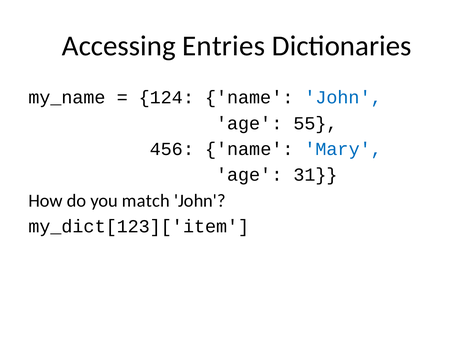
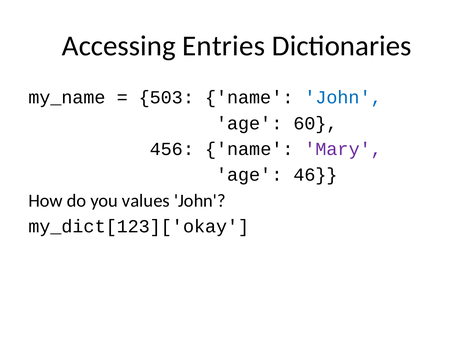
124: 124 -> 503 (166, 98)
55: 55 -> 60 (315, 124)
Mary colour: blue -> purple (343, 149)
31: 31 -> 46 (315, 175)
match: match -> values (146, 201)
my_dict[123]['item: my_dict[123]['item -> my_dict[123]['okay (139, 227)
